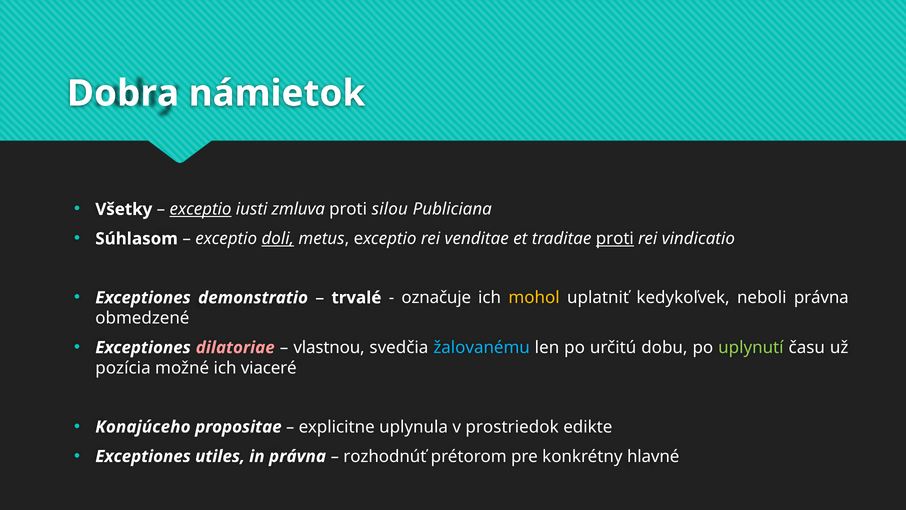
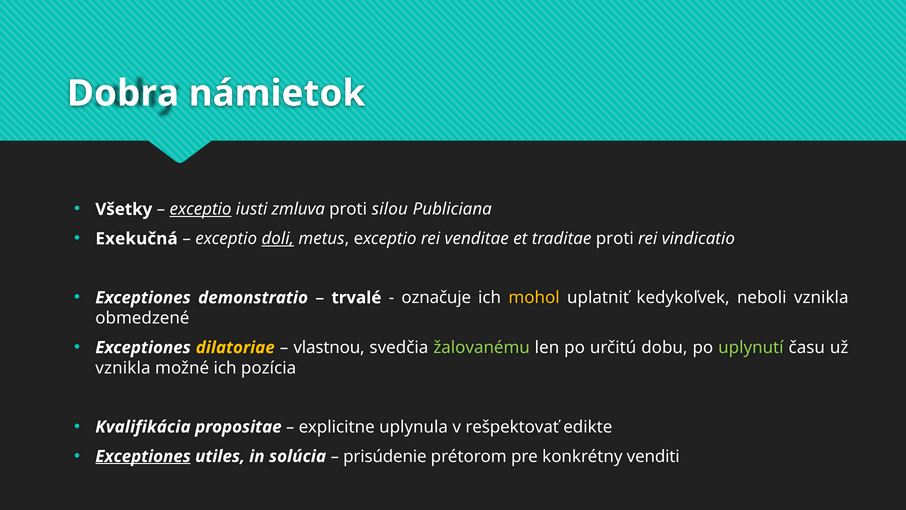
Súhlasom: Súhlasom -> Exekučná (137, 239)
proti underline: present -> none (615, 239)
neboli právna: právna -> vznikla (821, 297)
dilatoriae colour: pink -> yellow (235, 347)
žalovanému colour: light blue -> light green (482, 347)
pozícia: pozícia -> vznikla (123, 368)
viaceré: viaceré -> pozícia (269, 368)
Konajúceho: Konajúceho -> Kvalifikácia (143, 427)
prostriedok: prostriedok -> rešpektovať (512, 427)
Exceptiones underline: none -> present (143, 456)
in právna: právna -> solúcia (298, 456)
rozhodnúť: rozhodnúť -> prisúdenie (385, 456)
hlavné: hlavné -> venditi (653, 456)
